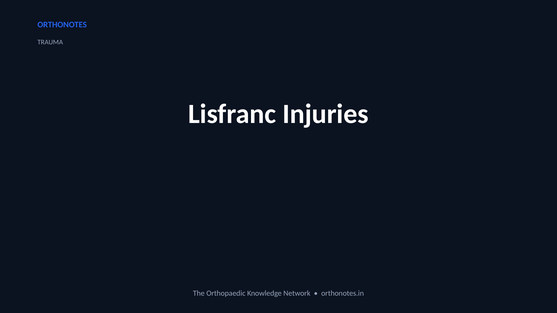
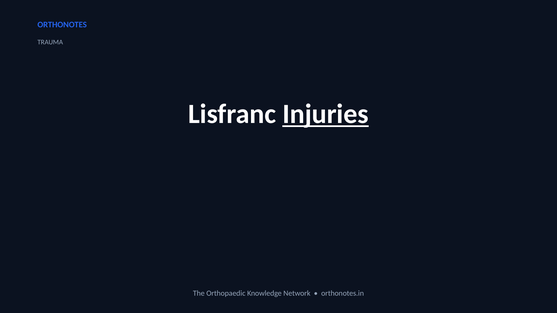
Injuries underline: none -> present (325, 114)
